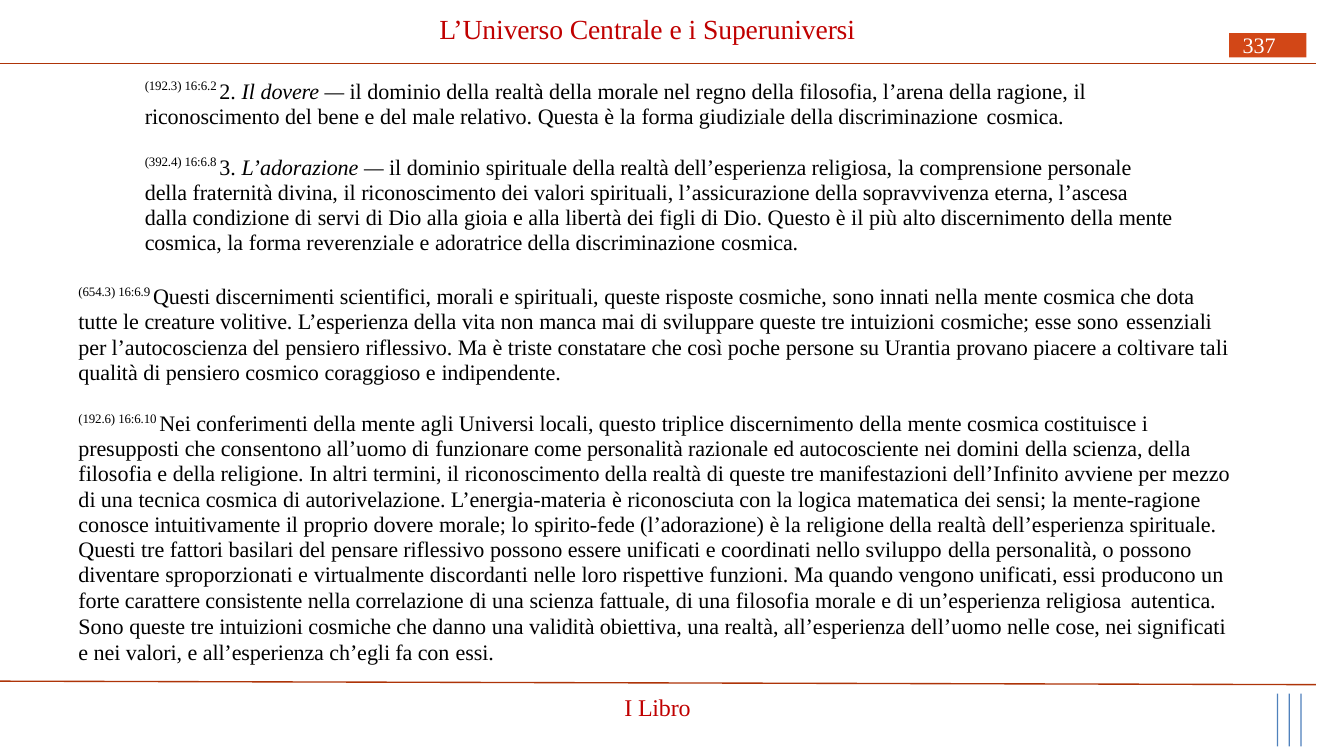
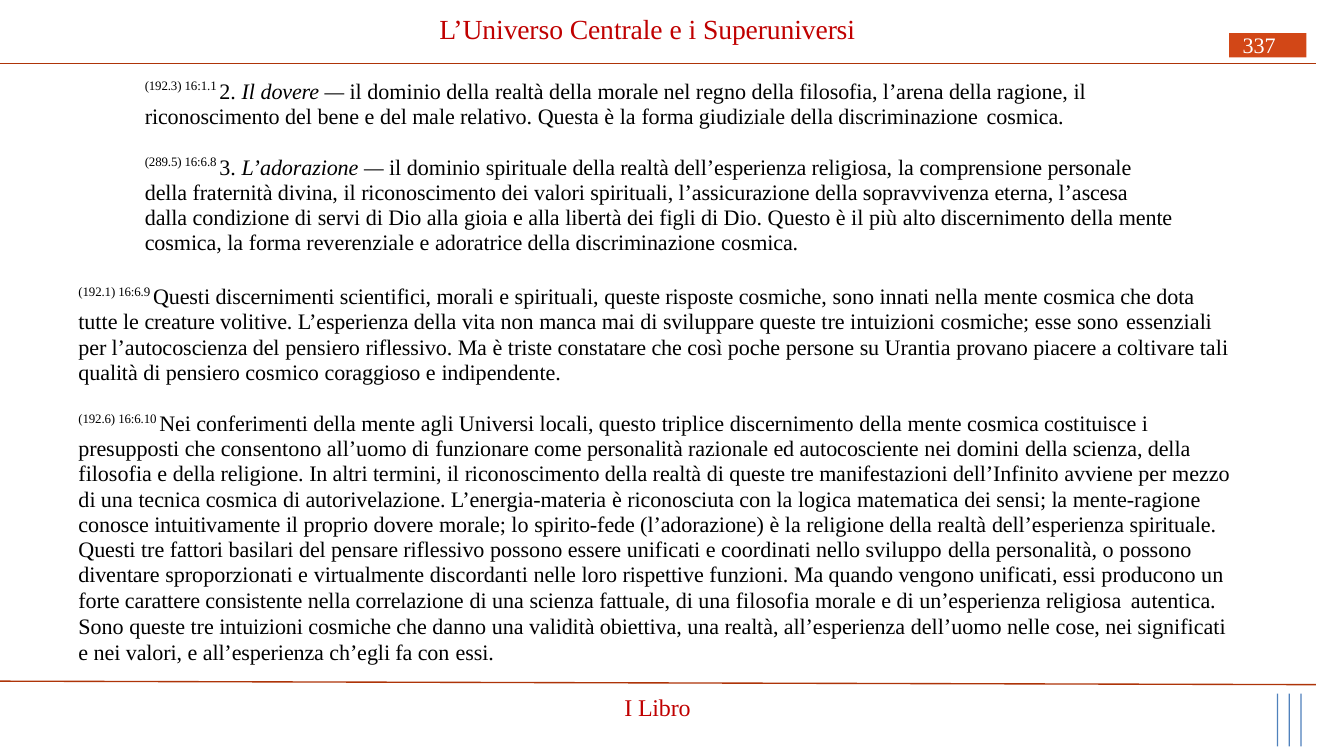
16:6.2: 16:6.2 -> 16:1.1 (201, 86)
392.4: 392.4 -> 289.5 (163, 163)
654.3: 654.3 -> 192.1 (97, 292)
